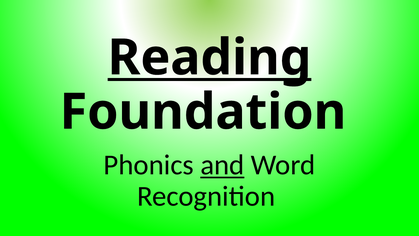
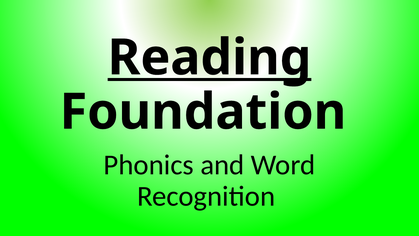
and underline: present -> none (222, 165)
